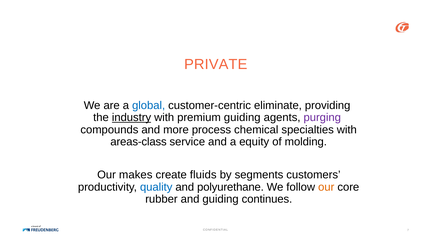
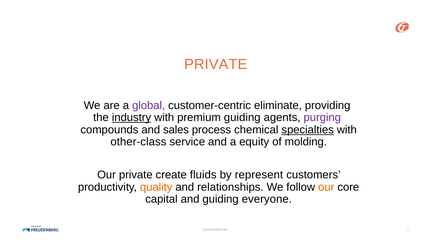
global colour: blue -> purple (149, 106)
more: more -> sales (176, 130)
specialties underline: none -> present (308, 130)
areas-class: areas-class -> other-class (138, 142)
Our makes: makes -> private (136, 175)
segments: segments -> represent (259, 175)
quality colour: blue -> orange (156, 187)
polyurethane: polyurethane -> relationships (230, 187)
rubber: rubber -> capital (161, 199)
continues: continues -> everyone (267, 199)
